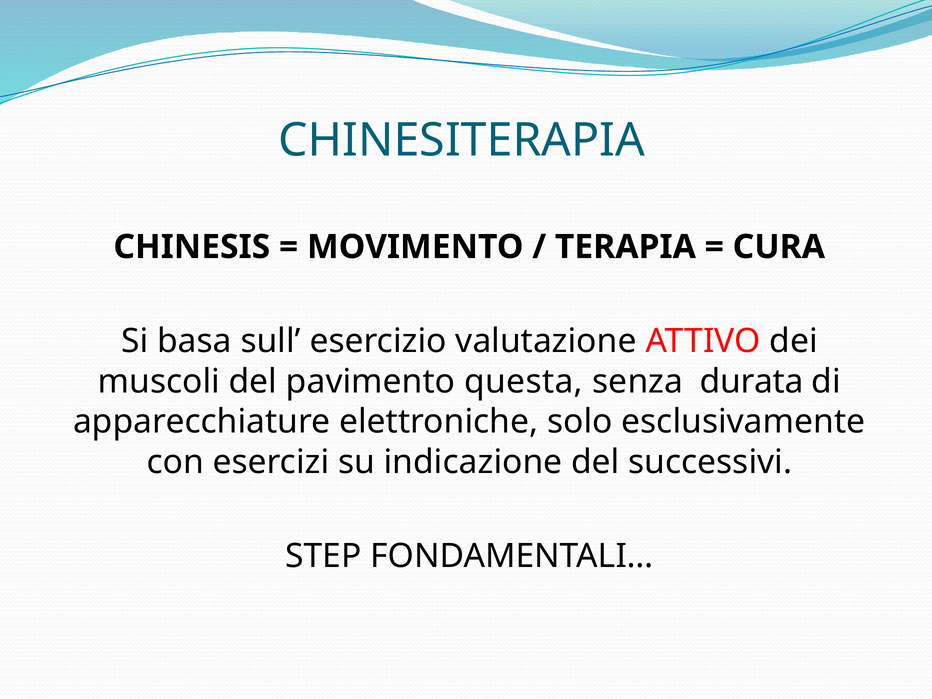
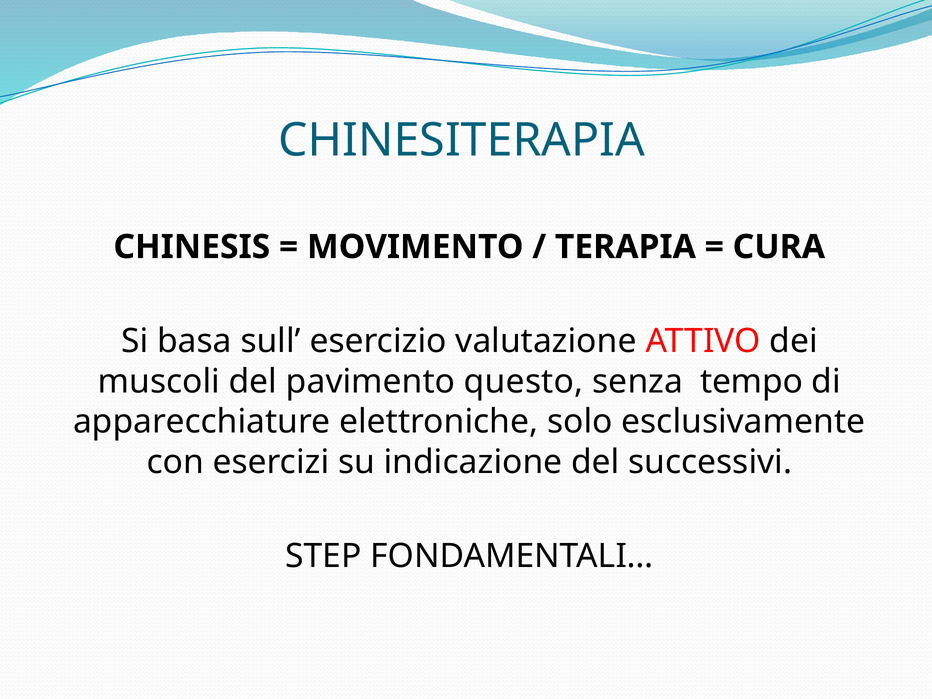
questa: questa -> questo (524, 381)
durata: durata -> tempo (752, 381)
